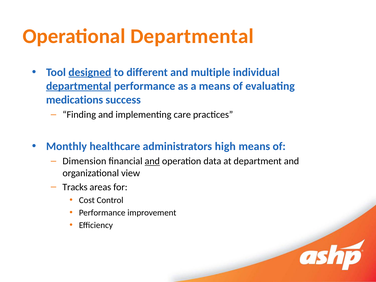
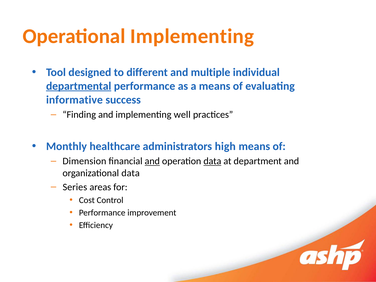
Operational Departmental: Departmental -> Implementing (192, 36)
designed underline: present -> none (90, 72)
medications: medications -> informative (74, 100)
care: care -> well (182, 115)
data underline: none -> present (212, 161)
organizational view: view -> data (131, 173)
Tracks: Tracks -> Series (75, 187)
